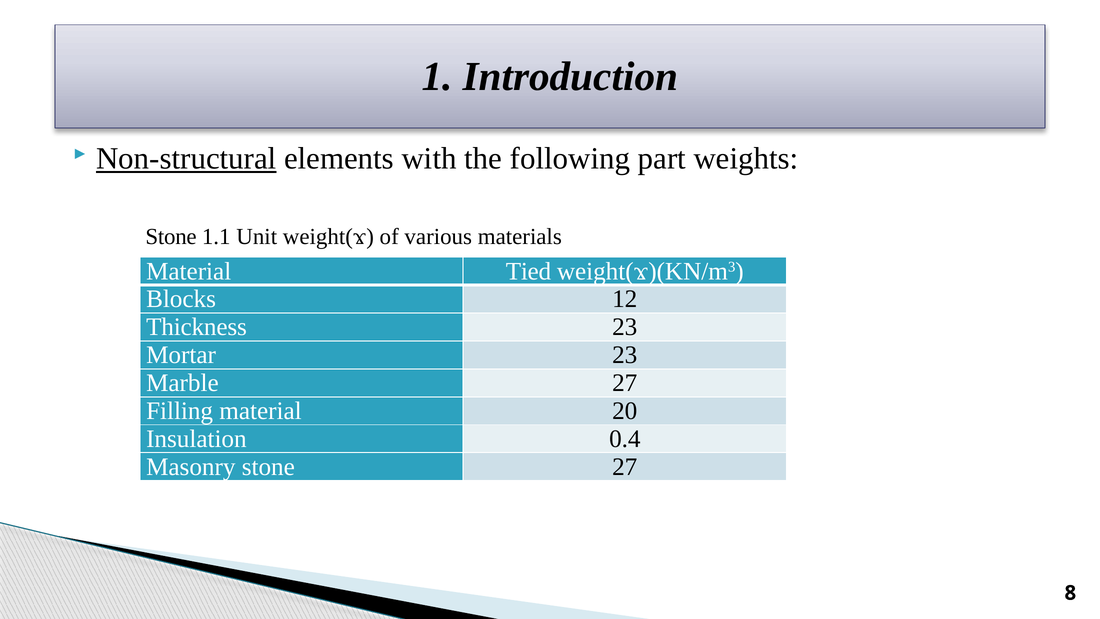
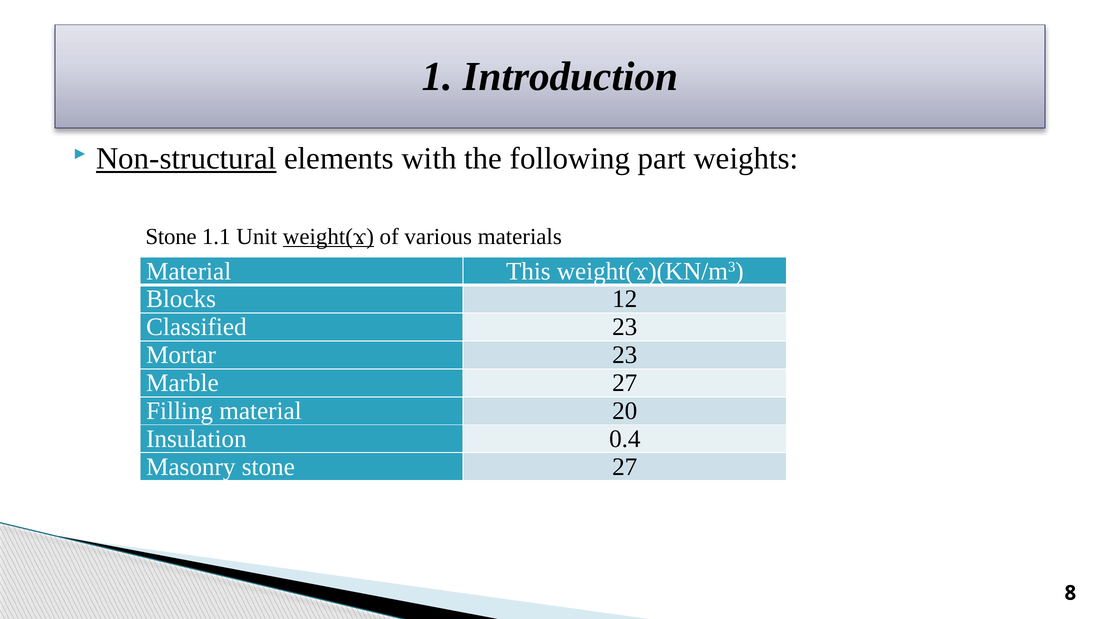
weight(ϫ underline: none -> present (328, 237)
Tied: Tied -> This (528, 271)
Thickness: Thickness -> Classified (196, 327)
